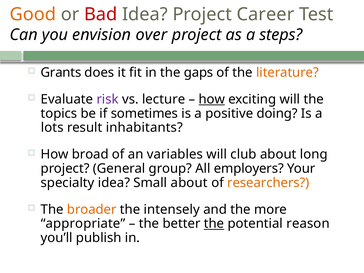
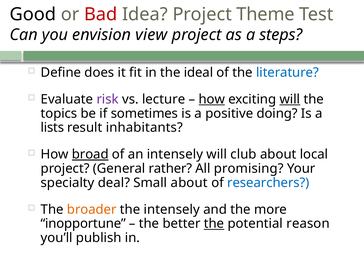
Good colour: orange -> black (33, 14)
Career: Career -> Theme (266, 14)
over: over -> view (151, 35)
Grants: Grants -> Define (61, 73)
gaps: gaps -> ideal (199, 73)
literature colour: orange -> blue (287, 73)
will underline: none -> present (290, 99)
lots: lots -> lists (52, 128)
broad underline: none -> present (90, 154)
an variables: variables -> intensely (175, 154)
long: long -> local (314, 154)
group: group -> rather (170, 169)
employers: employers -> promising (249, 169)
specialty idea: idea -> deal (114, 183)
researchers colour: orange -> blue (268, 183)
appropriate: appropriate -> inopportune (83, 224)
